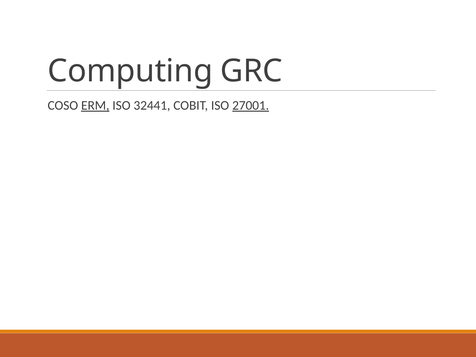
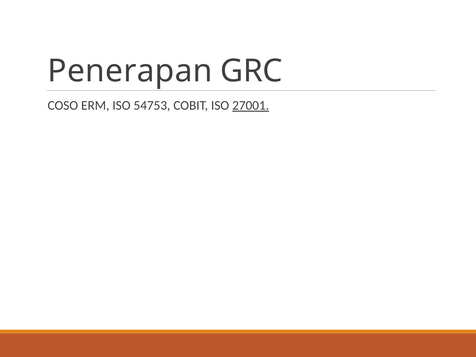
Computing: Computing -> Penerapan (130, 71)
ERM underline: present -> none (95, 106)
32441: 32441 -> 54753 (152, 106)
